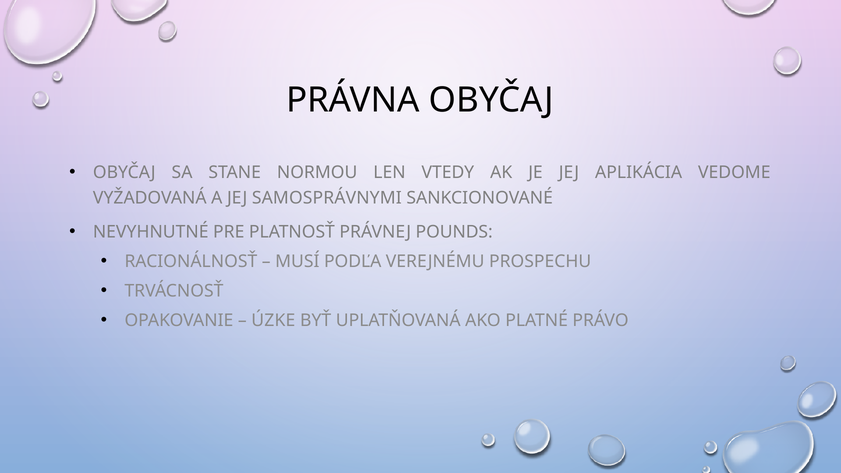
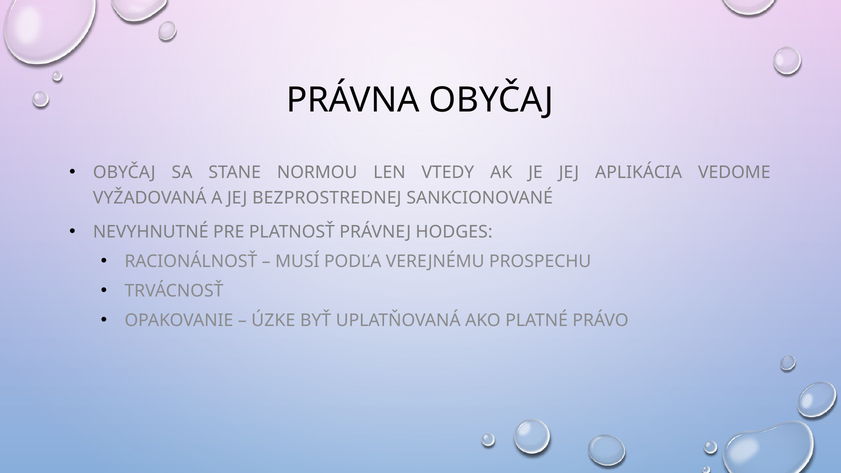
SAMOSPRÁVNYMI: SAMOSPRÁVNYMI -> BEZPROSTREDNEJ (327, 198)
POUNDS: POUNDS -> HODGES (454, 232)
